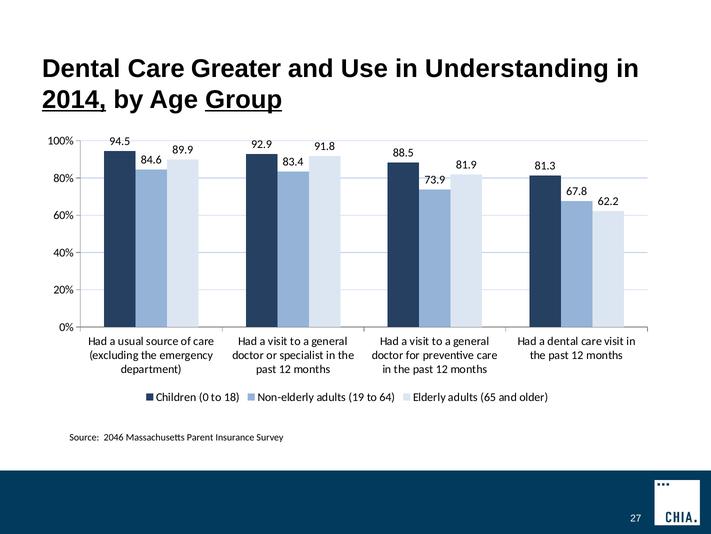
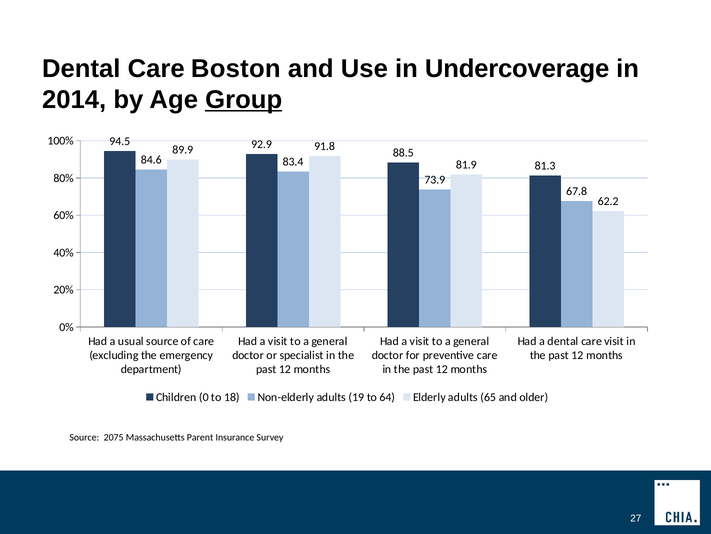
Greater: Greater -> Boston (236, 69)
Understanding: Understanding -> Undercoverage (517, 69)
2014 underline: present -> none (74, 99)
2046: 2046 -> 2075 (114, 437)
